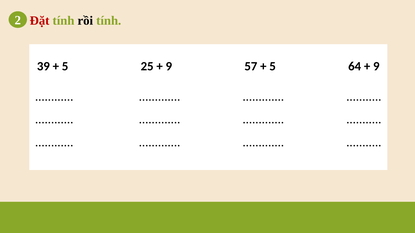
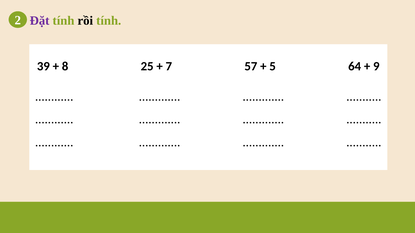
Đặt colour: red -> purple (40, 21)
5: 5 -> 8 (65, 66)
9: 9 -> 7 (169, 66)
